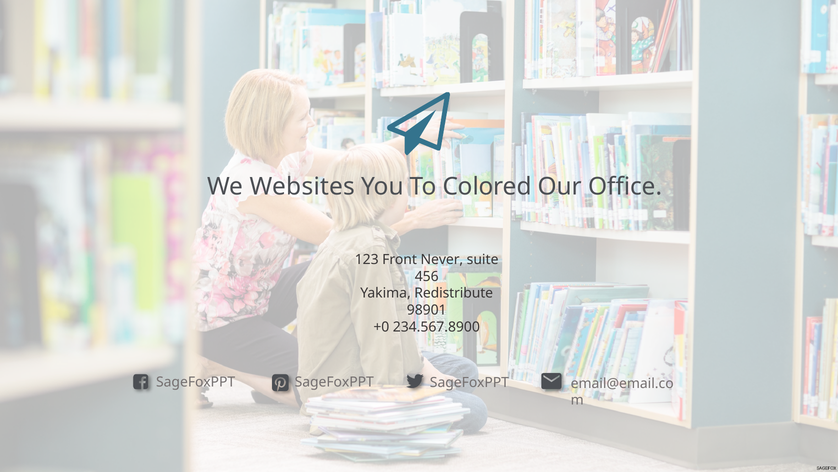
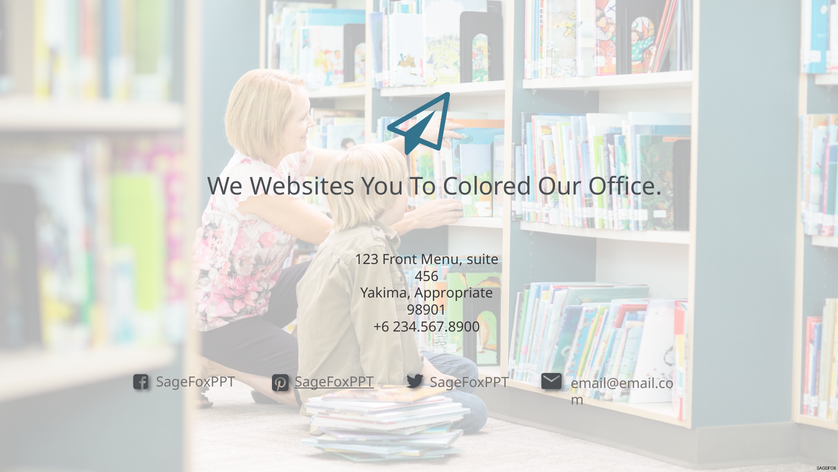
Never: Never -> Menu (442, 259)
Redistribute: Redistribute -> Appropriate (454, 293)
+0: +0 -> +6 (381, 326)
SageFoxPPT underline: none -> present (334, 381)
